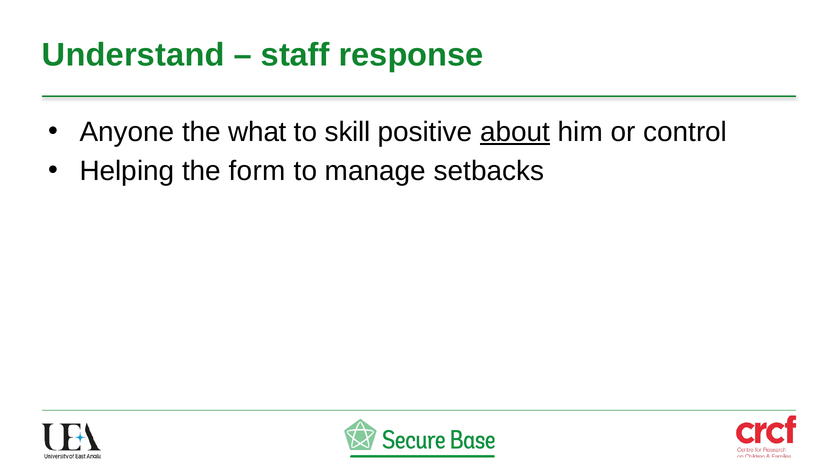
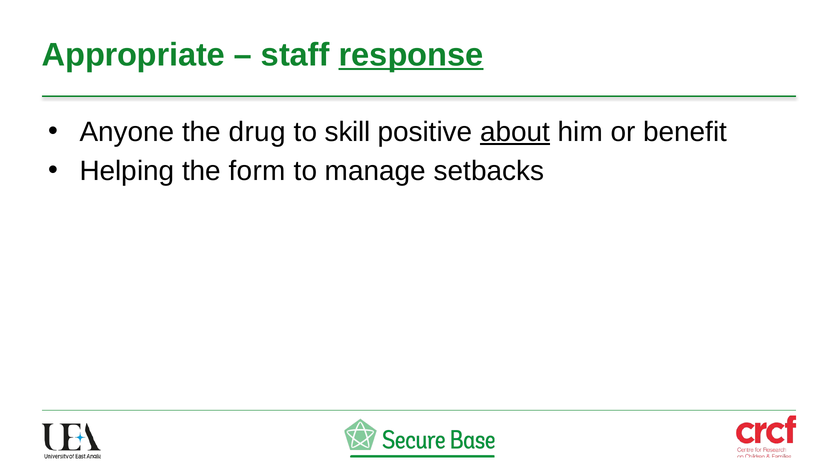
Understand: Understand -> Appropriate (133, 55)
response underline: none -> present (411, 55)
what: what -> drug (257, 132)
control: control -> benefit (685, 132)
